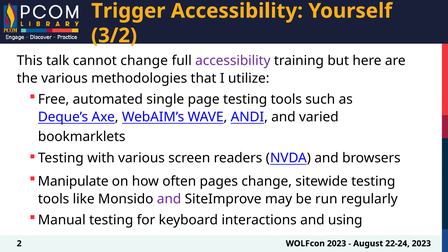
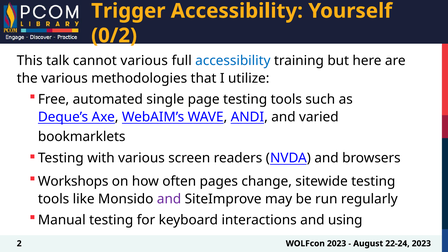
3/2: 3/2 -> 0/2 (114, 36)
cannot change: change -> various (144, 61)
accessibility colour: purple -> blue (233, 61)
Manipulate: Manipulate -> Workshops (73, 181)
